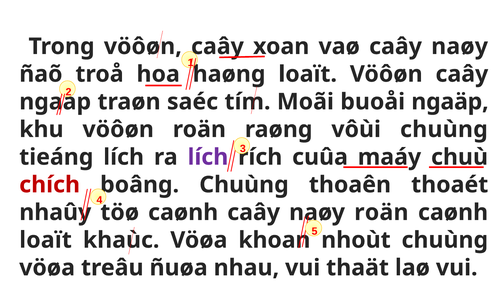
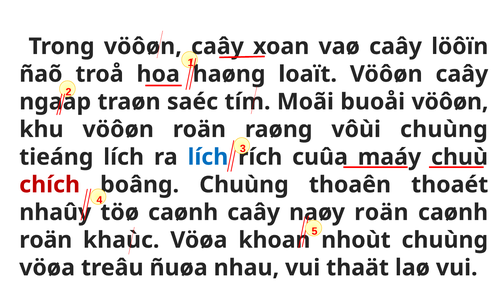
vaø caây naøy: naøy -> löôïn (460, 47)
buoåi ngaäp: ngaäp -> vöôøn (450, 102)
lích colour: purple -> blue (208, 157)
loaït: loaït -> roän (46, 240)
